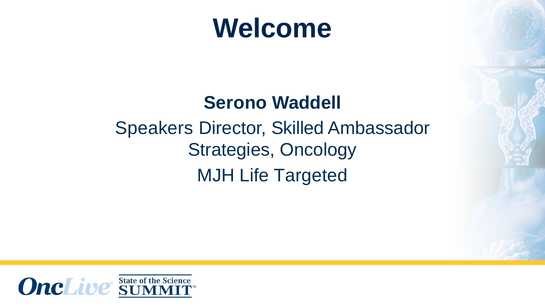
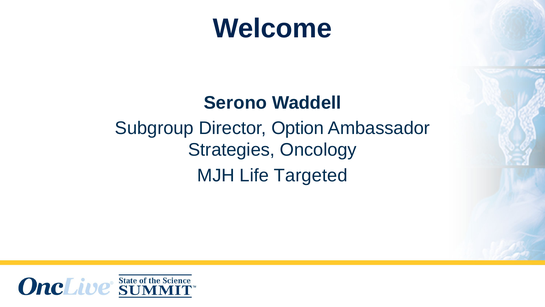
Speakers: Speakers -> Subgroup (154, 128)
Skilled: Skilled -> Option (298, 128)
